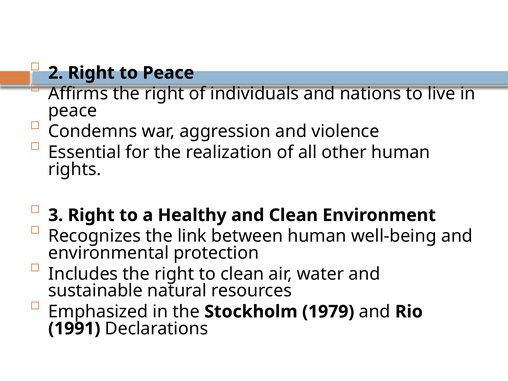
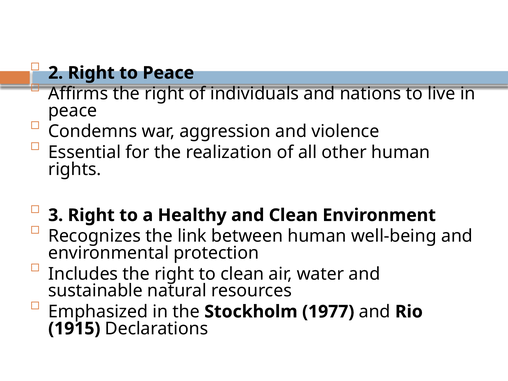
1979: 1979 -> 1977 (328, 312)
1991: 1991 -> 1915 (74, 329)
